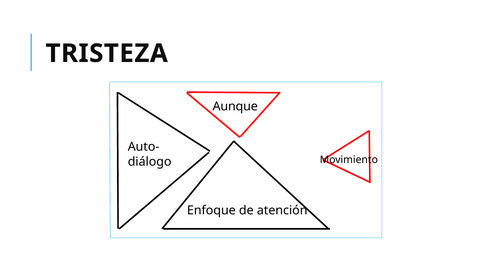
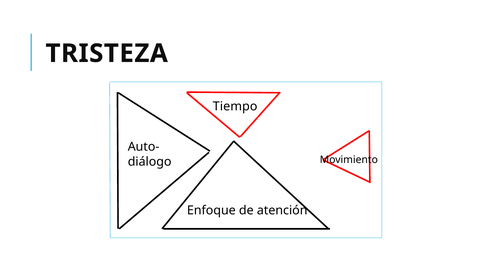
Aunque: Aunque -> Tiempo (235, 107)
